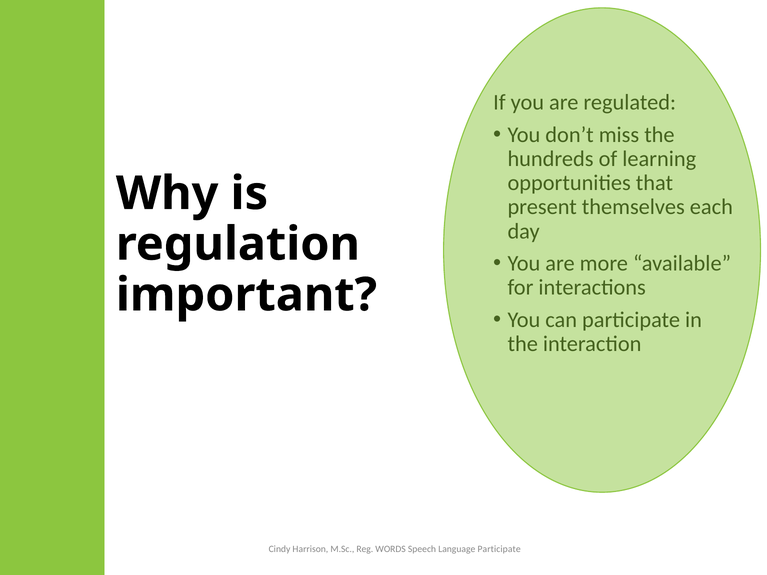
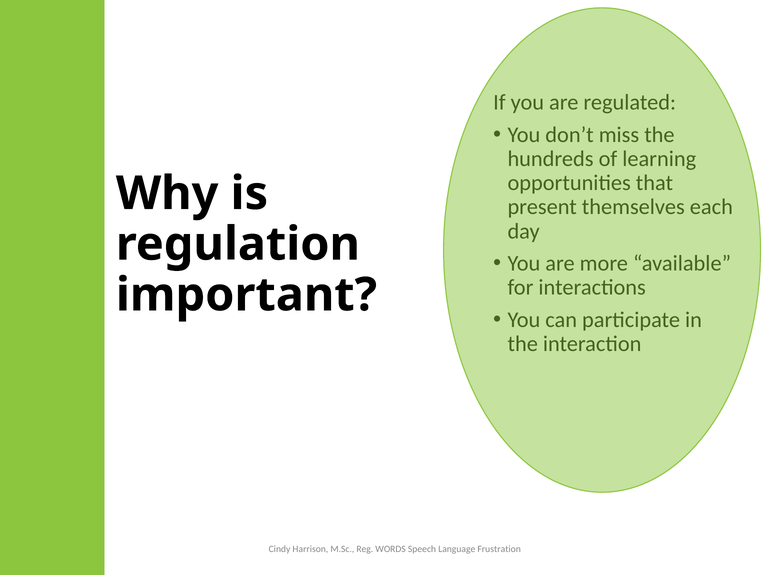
Language Participate: Participate -> Frustration (499, 549)
